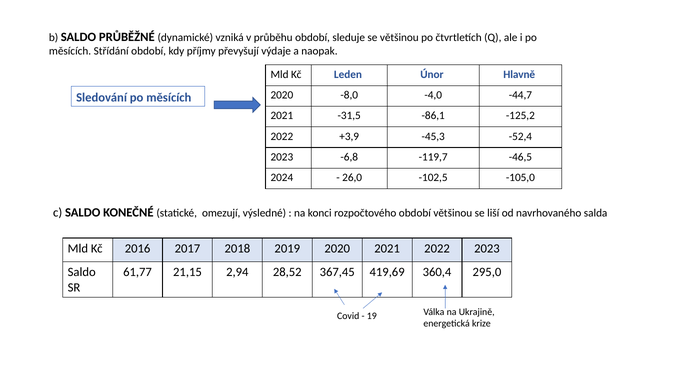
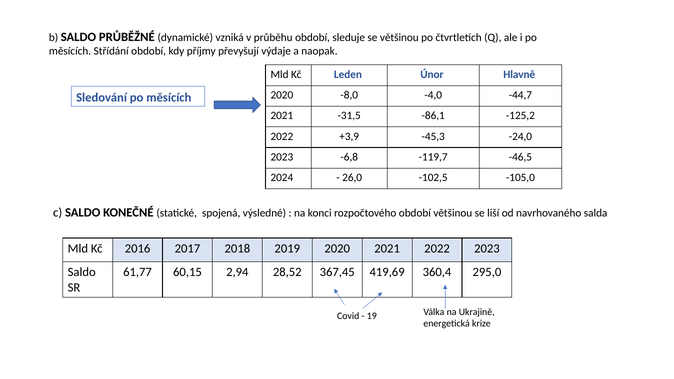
-52,4: -52,4 -> -24,0 (520, 136)
omezují: omezují -> spojená (221, 213)
21,15: 21,15 -> 60,15 (187, 272)
